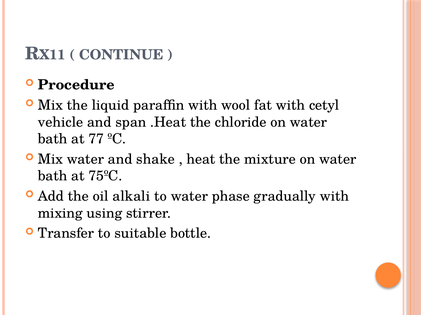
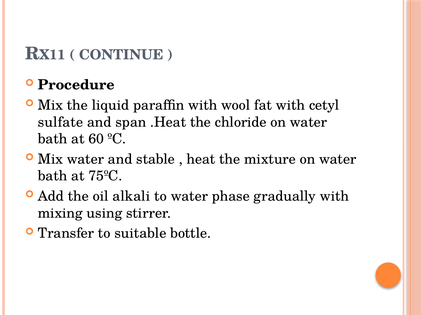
vehicle: vehicle -> sulfate (60, 122)
77: 77 -> 60 (96, 139)
shake: shake -> stable (156, 160)
